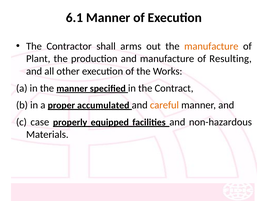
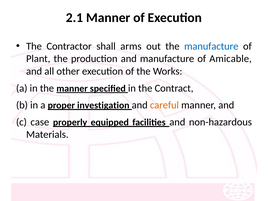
6.1: 6.1 -> 2.1 (75, 18)
manufacture colour: orange -> blue (211, 46)
Resulting: Resulting -> Amicable (231, 59)
accumulated: accumulated -> investigation (103, 105)
